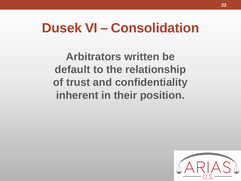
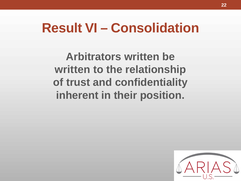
Dusek: Dusek -> Result (62, 28)
default: default -> written (72, 69)
